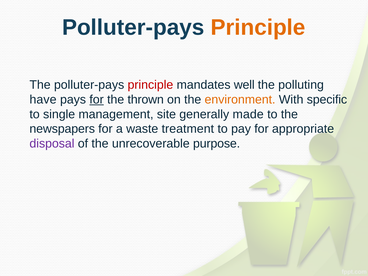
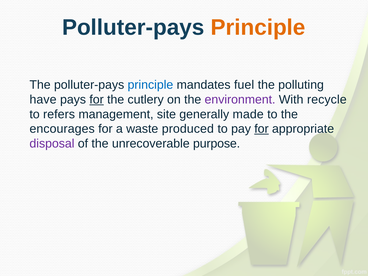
principle colour: red -> blue (150, 85)
well: well -> fuel (244, 85)
thrown: thrown -> cutlery (146, 99)
environment colour: orange -> purple (240, 99)
specific: specific -> recycle (327, 99)
single: single -> refers (59, 114)
newspapers: newspapers -> encourages (62, 129)
treatment: treatment -> produced (188, 129)
for underline: none -> present (262, 129)
